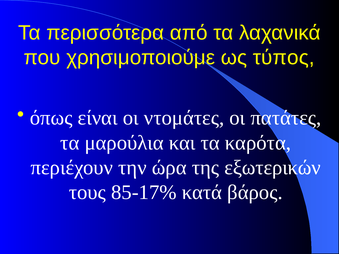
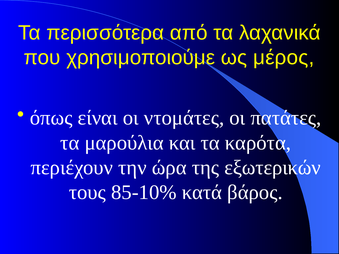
τύπος: τύπος -> μέρος (284, 58)
85-17%: 85-17% -> 85-10% (144, 193)
